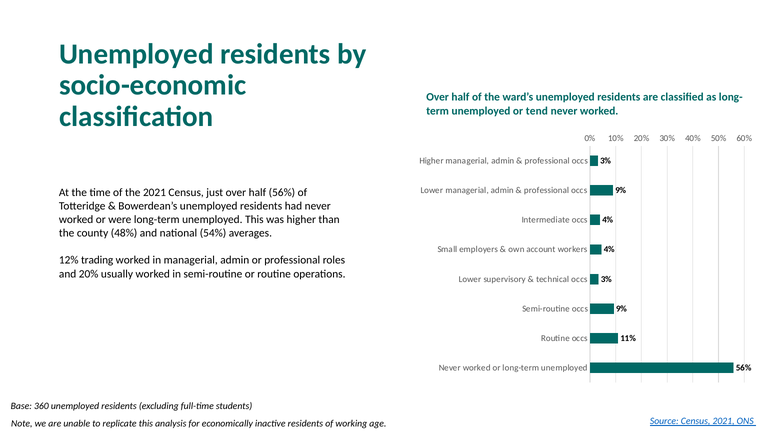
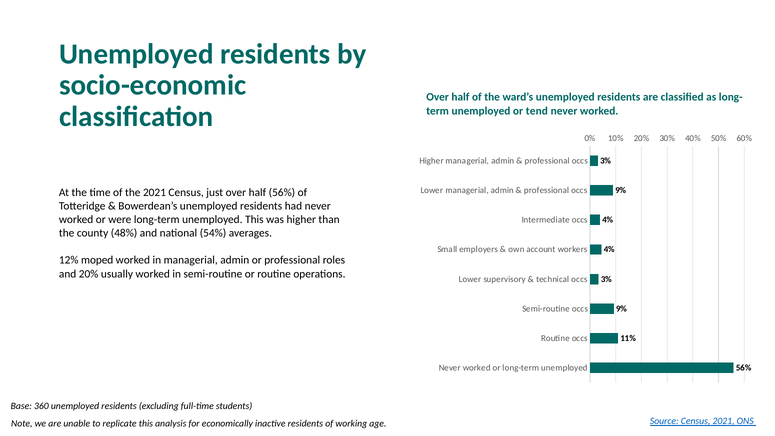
trading: trading -> moped (97, 260)
